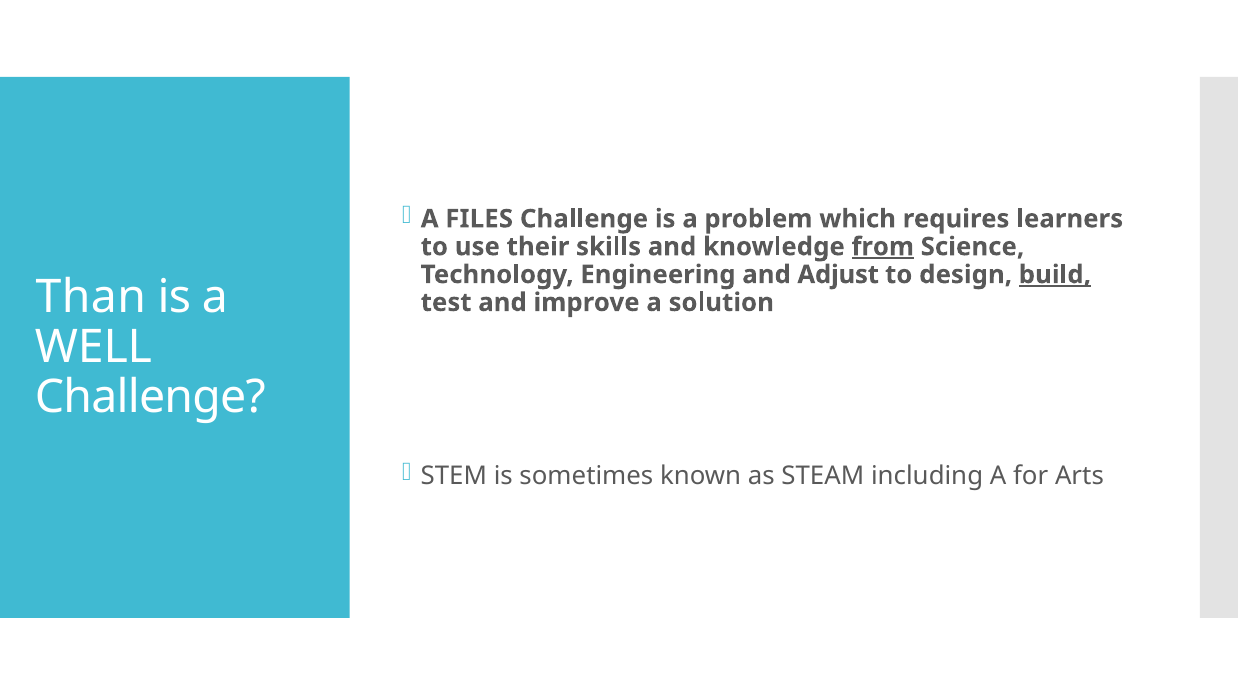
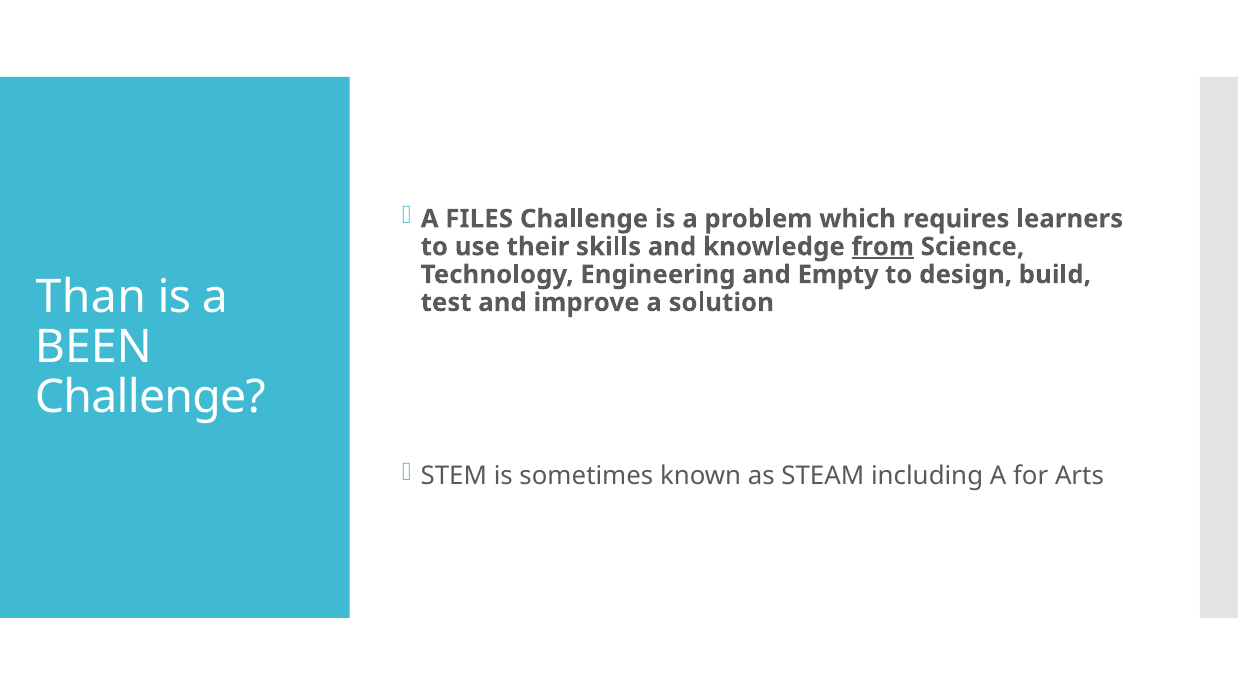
Adjust: Adjust -> Empty (838, 275)
build underline: present -> none (1055, 275)
WELL: WELL -> BEEN (93, 347)
